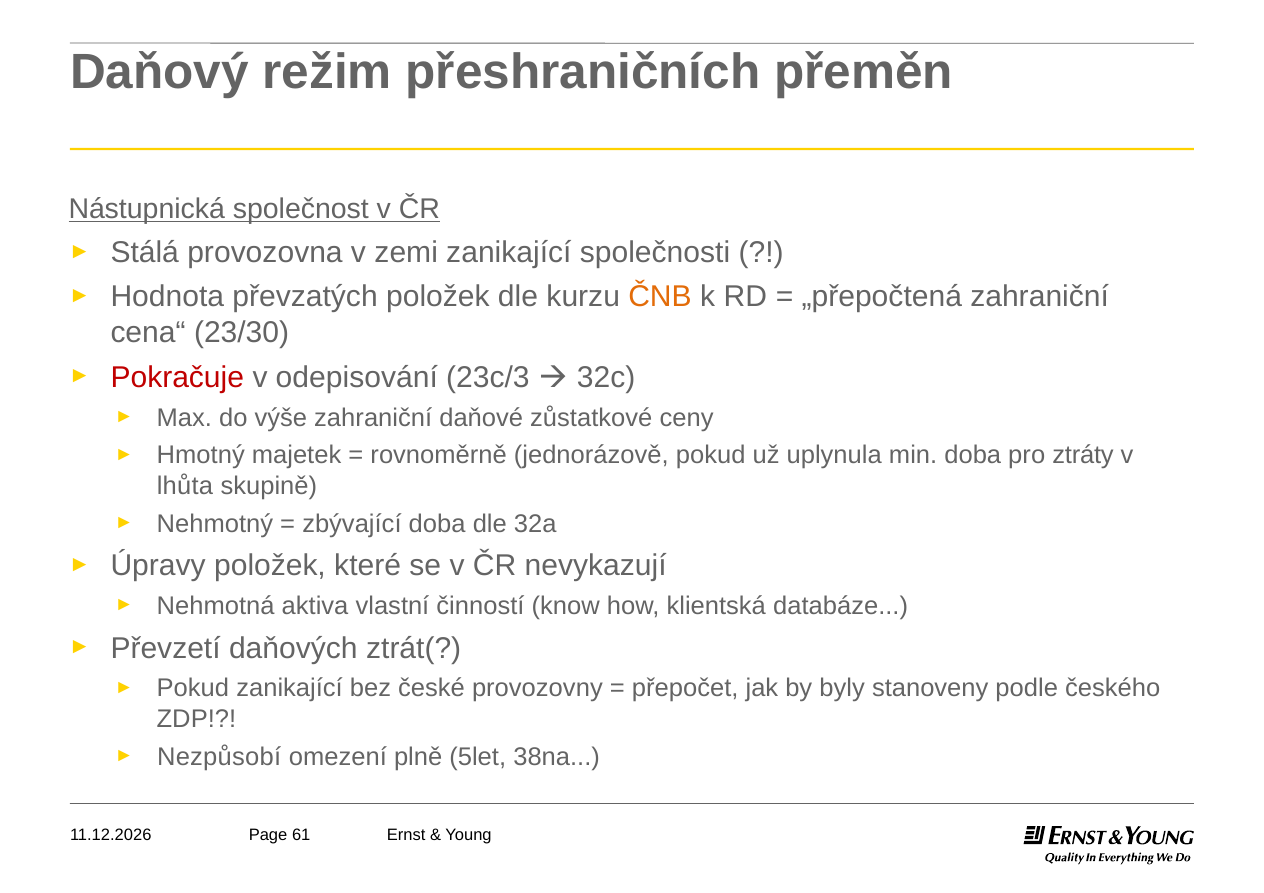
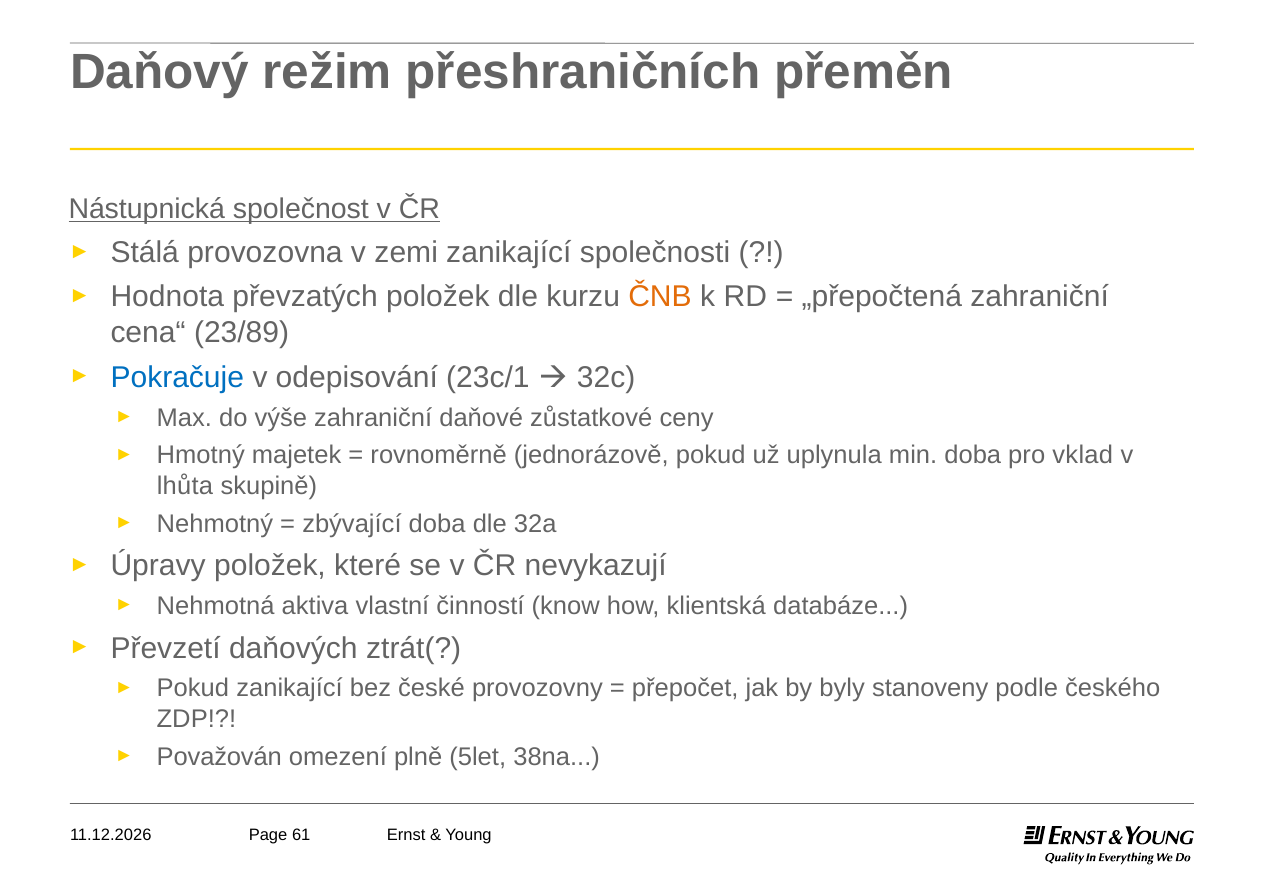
23/30: 23/30 -> 23/89 (242, 333)
Pokračuje colour: red -> blue (177, 378)
23c/3: 23c/3 -> 23c/1 (488, 378)
ztráty: ztráty -> vklad (1083, 456)
Nezpůsobí: Nezpůsobí -> Považován (219, 757)
